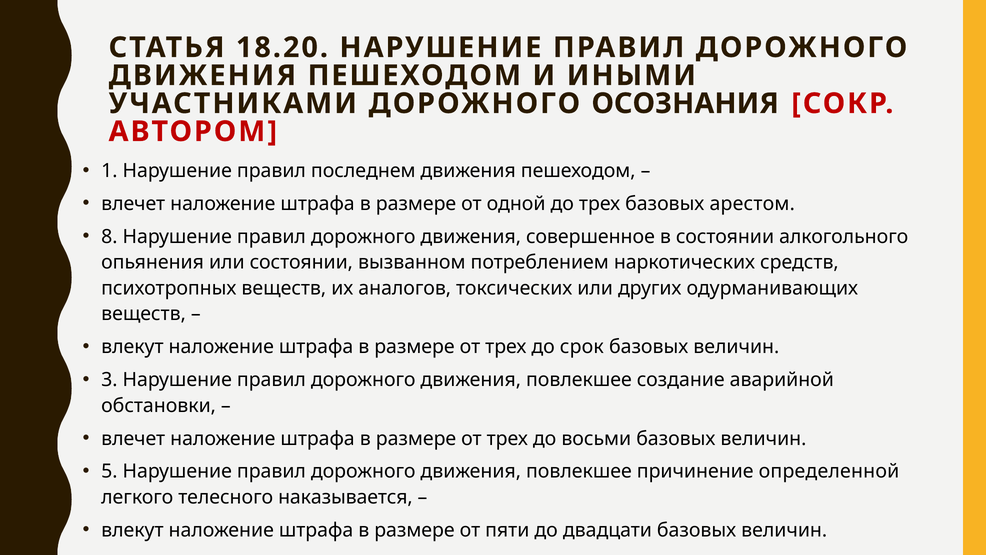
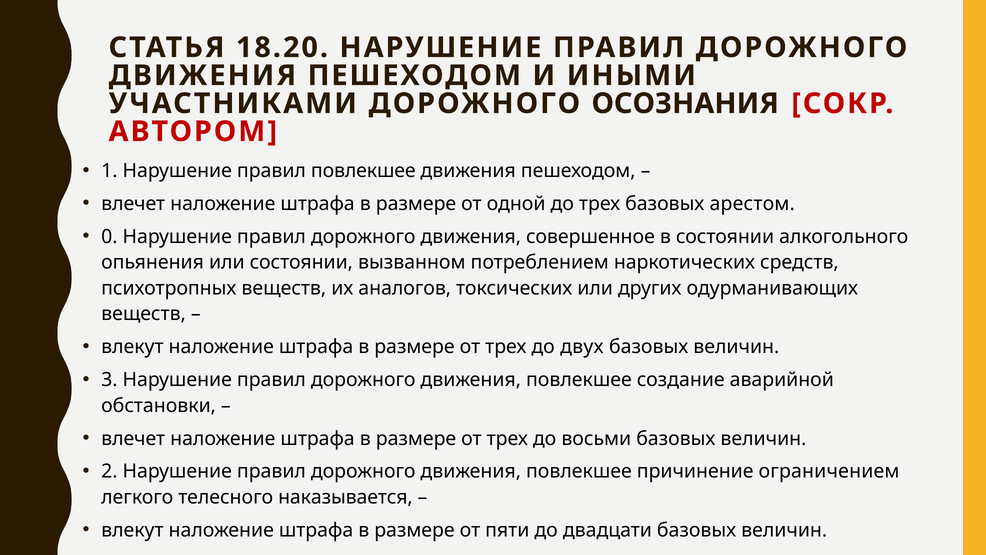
правил последнем: последнем -> повлекшее (363, 171)
8: 8 -> 0 (109, 237)
срок: срок -> двух (582, 347)
5: 5 -> 2 (109, 471)
определенной: определенной -> ограничением (829, 471)
